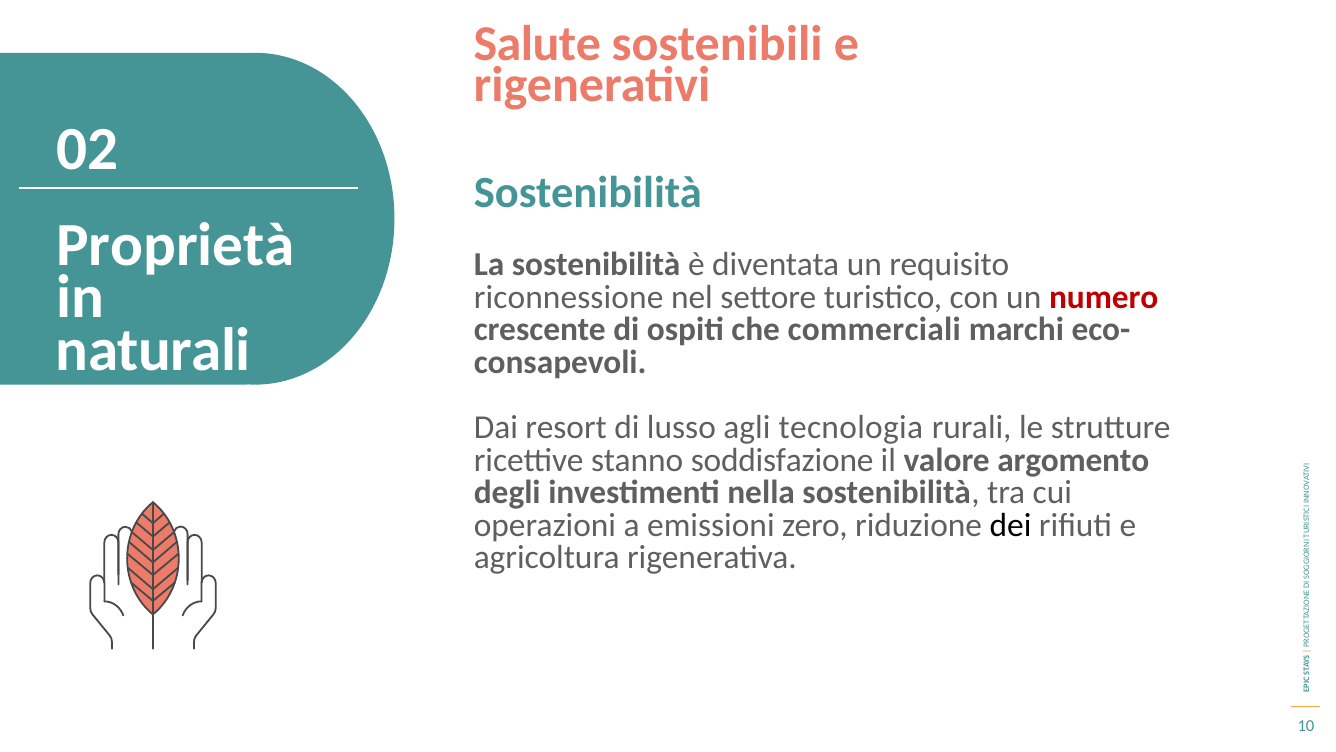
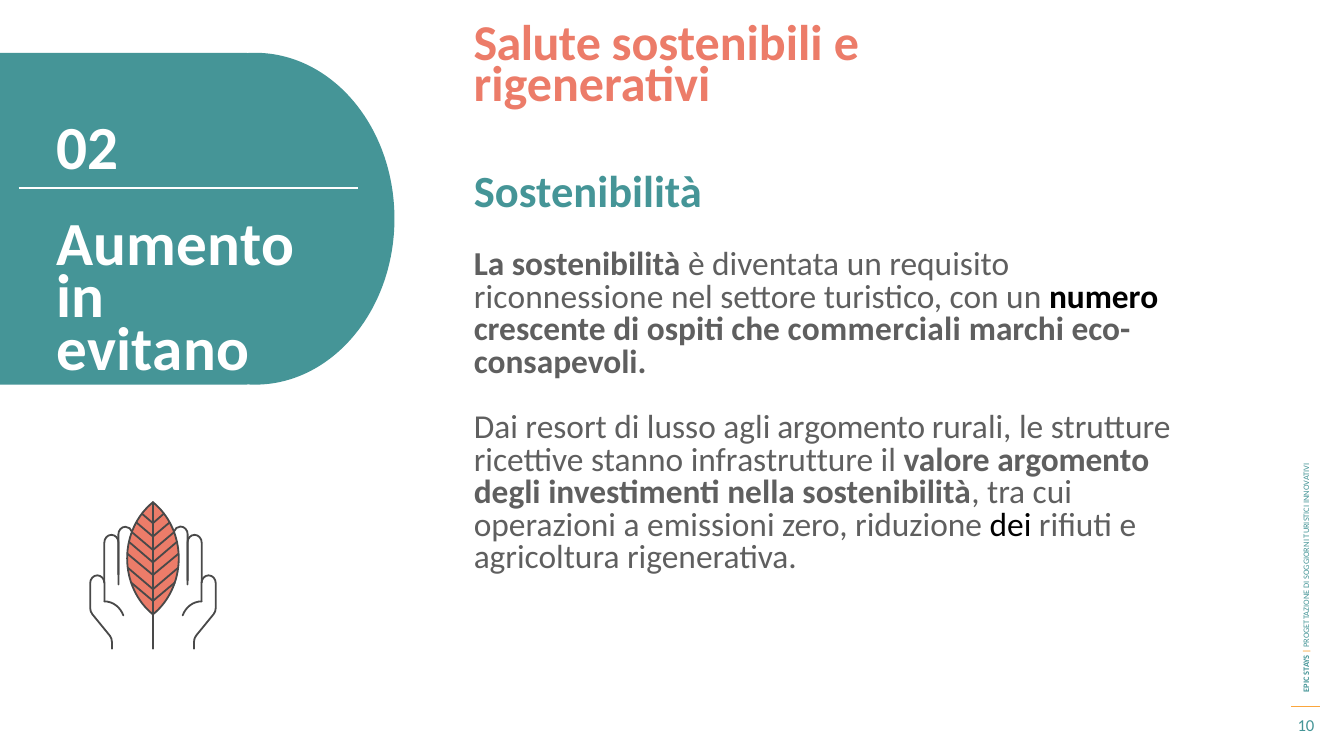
Proprietà: Proprietà -> Aumento (176, 246)
numero colour: red -> black (1104, 297)
naturali: naturali -> evitano (153, 350)
agli tecnologia: tecnologia -> argomento (851, 427)
soddisfazione: soddisfazione -> infrastrutture (782, 460)
